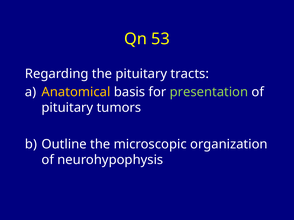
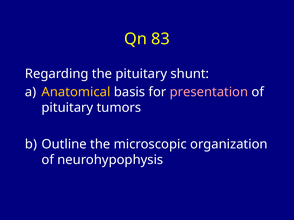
53: 53 -> 83 (161, 39)
tracts: tracts -> shunt (190, 74)
presentation colour: light green -> pink (209, 92)
